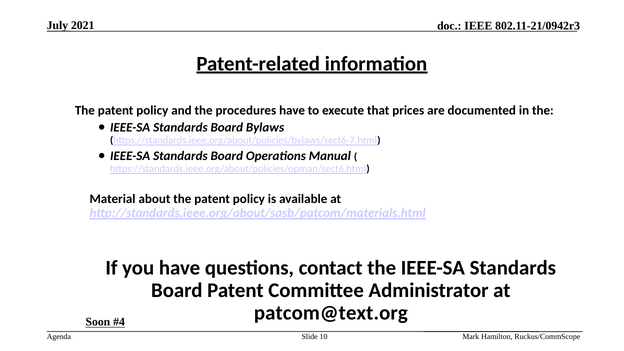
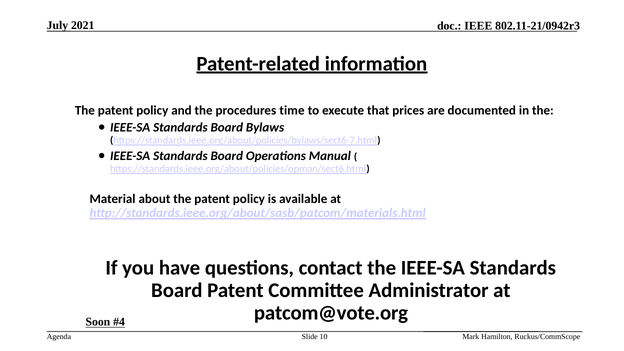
procedures have: have -> time (292, 111)
patcom@text.org: patcom@text.org -> patcom@vote.org (331, 313)
